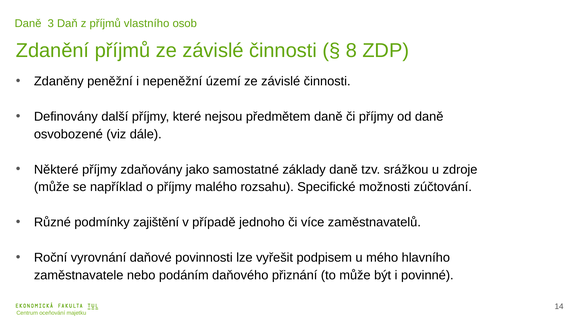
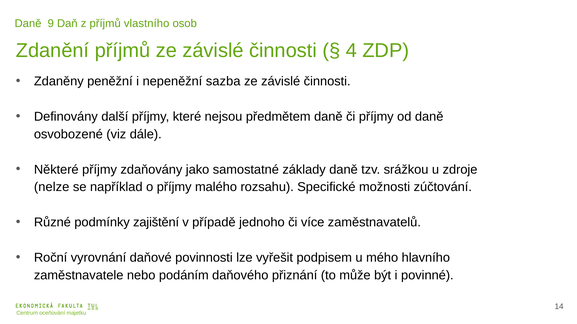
3: 3 -> 9 (51, 23)
8: 8 -> 4 (351, 51)
území: území -> sazba (223, 81)
může: může -> nelze (52, 187)
